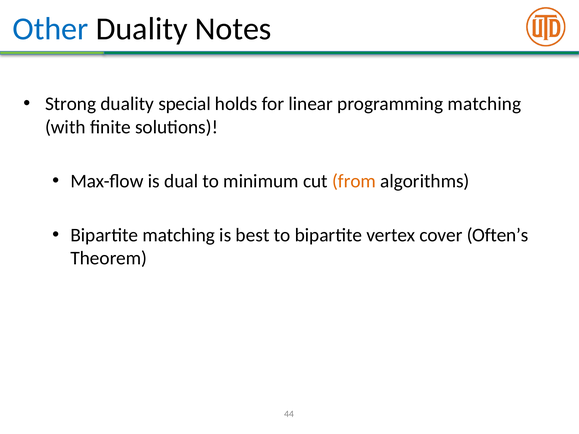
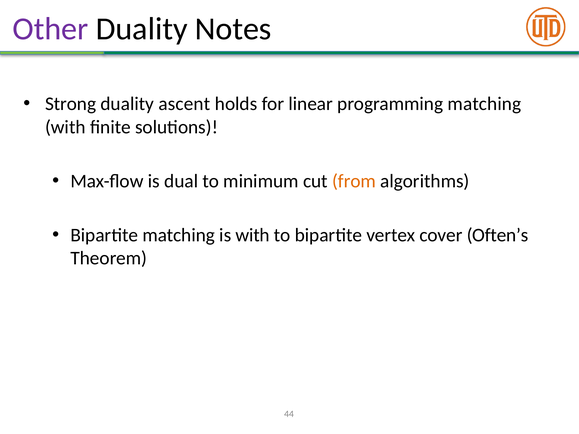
Other colour: blue -> purple (50, 29)
special: special -> ascent (184, 104)
is best: best -> with (253, 235)
